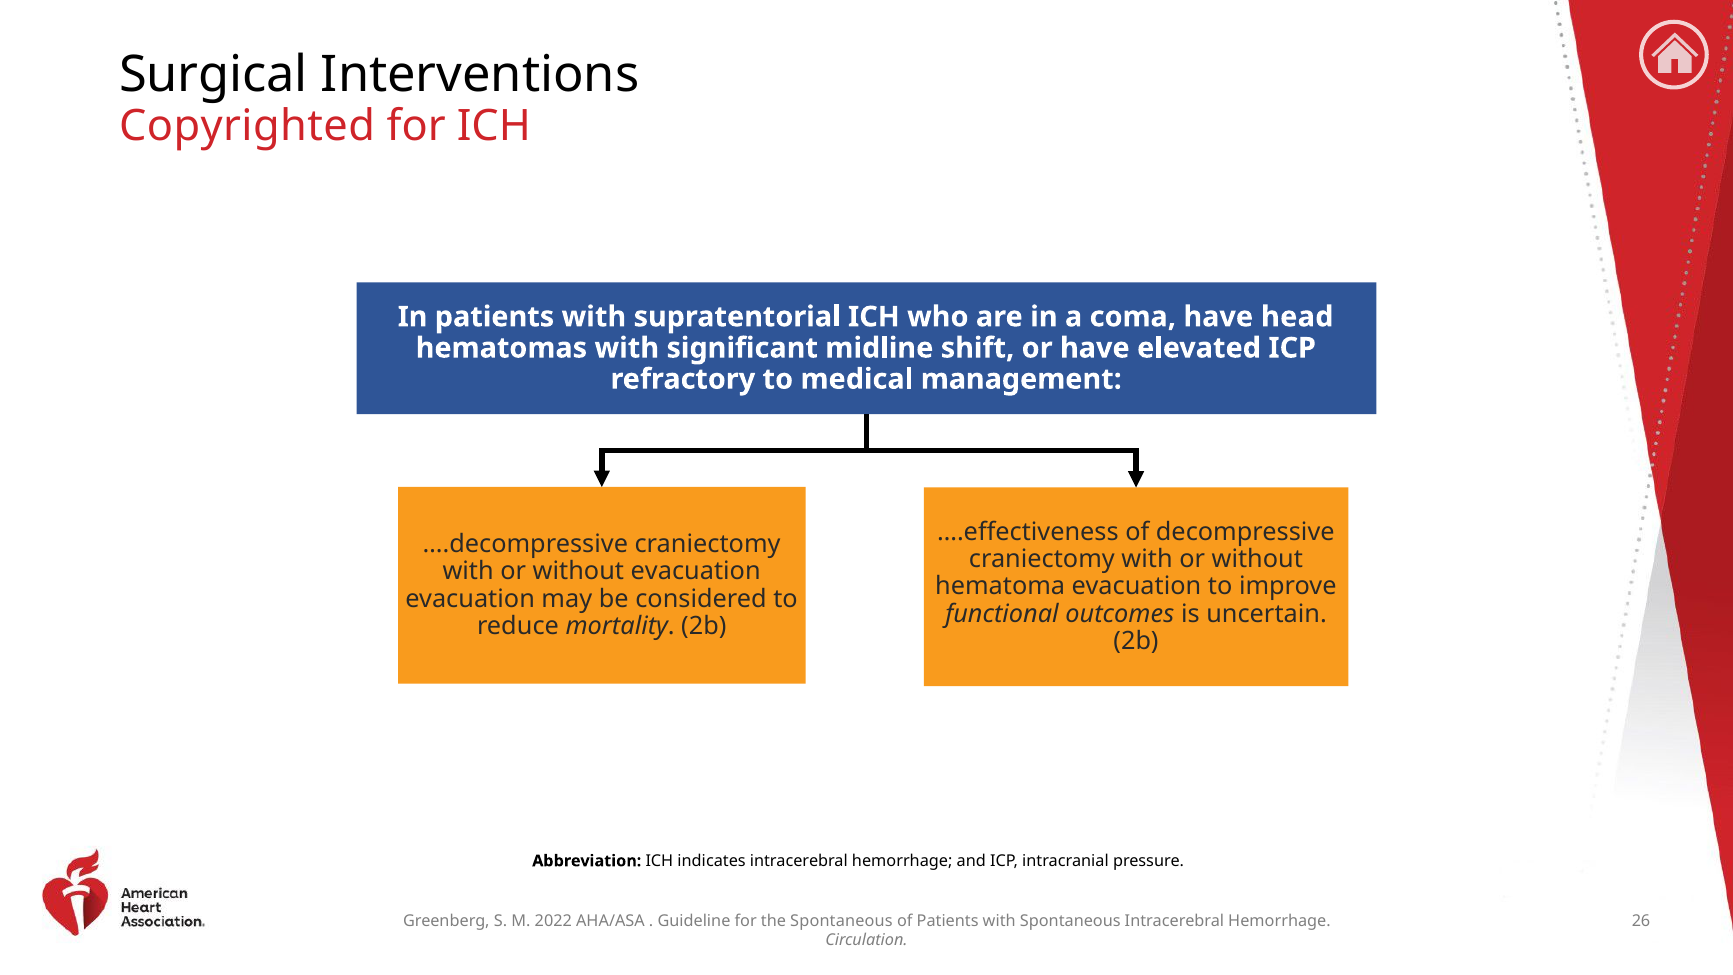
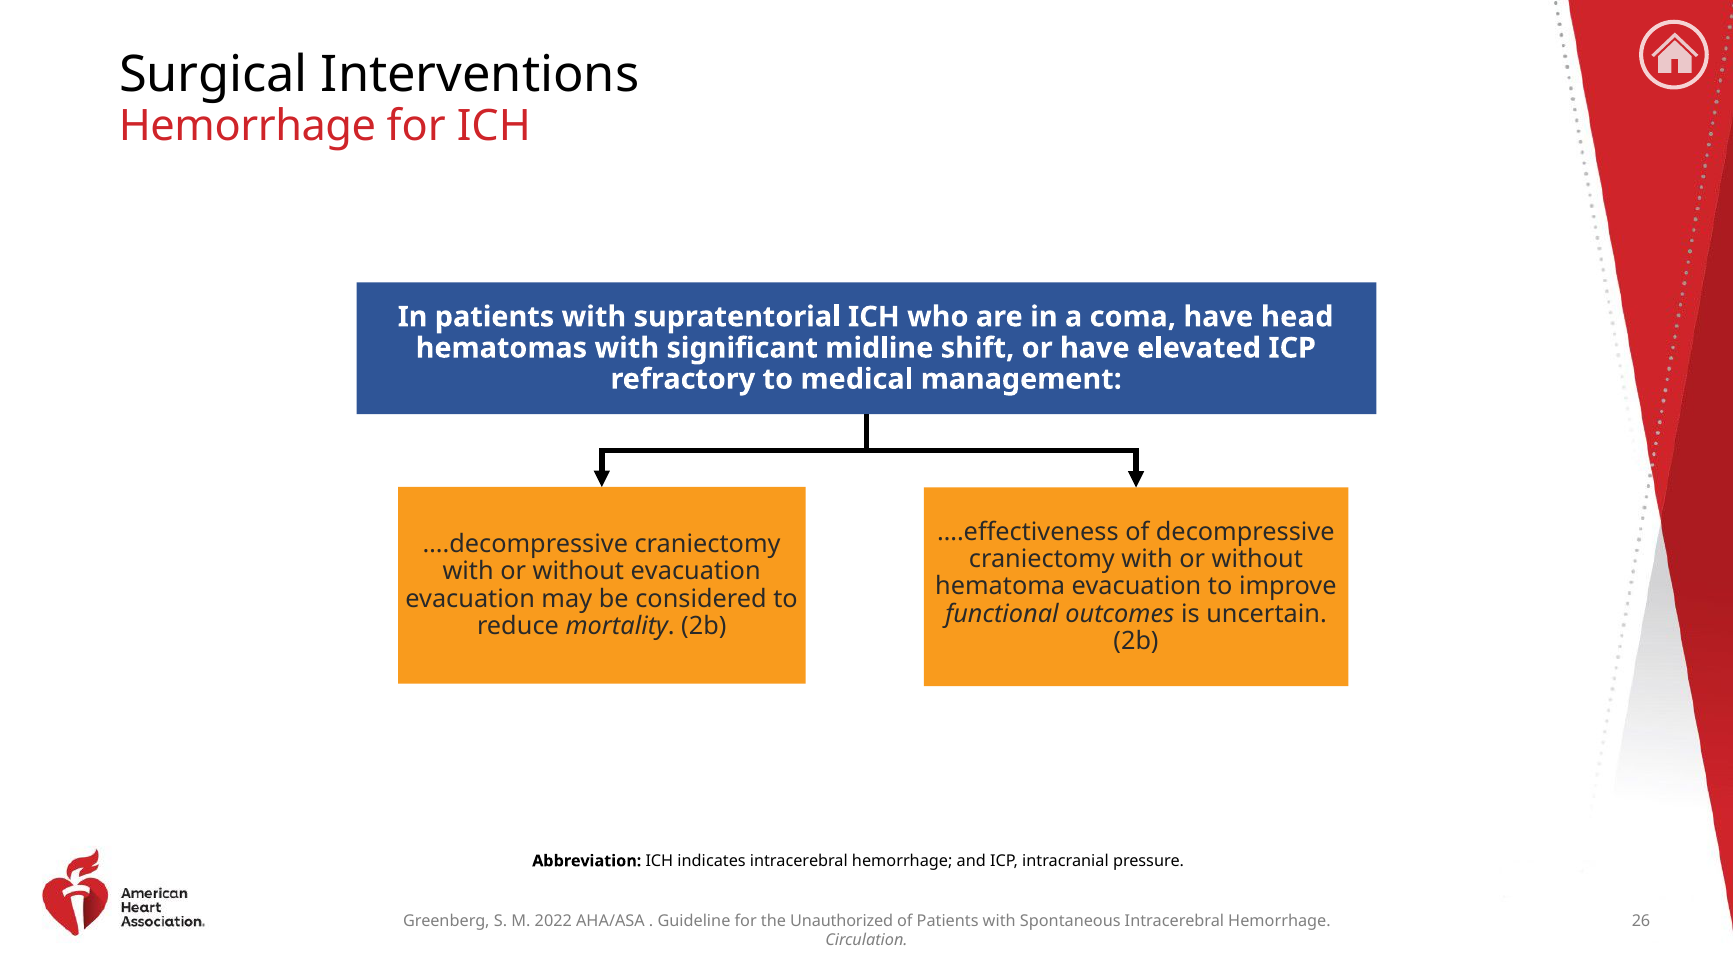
Copyrighted: Copyrighted -> Hemorrhage (247, 126)
Spontaneous: Spontaneous -> Unauthorized (842, 921)
